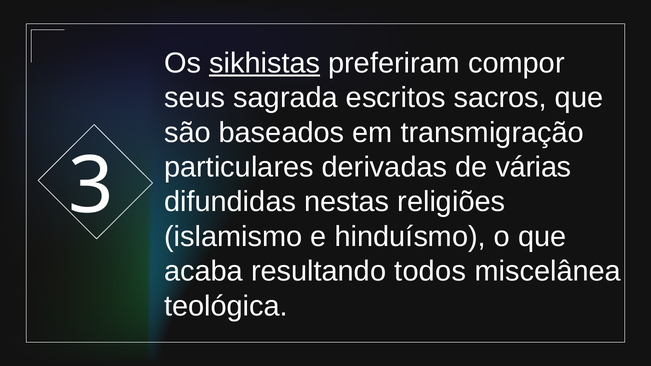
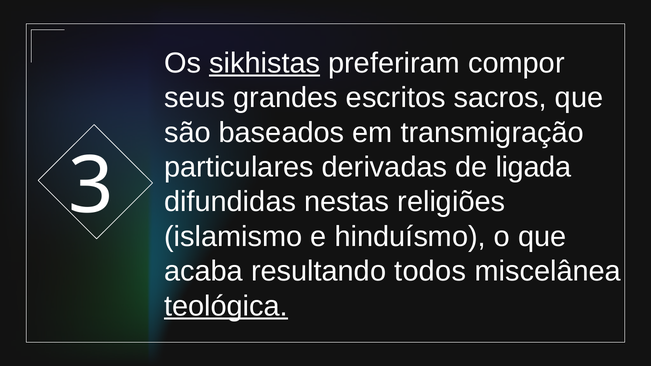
sagrada: sagrada -> grandes (286, 98)
várias: várias -> ligada (533, 167)
teológica underline: none -> present (226, 306)
